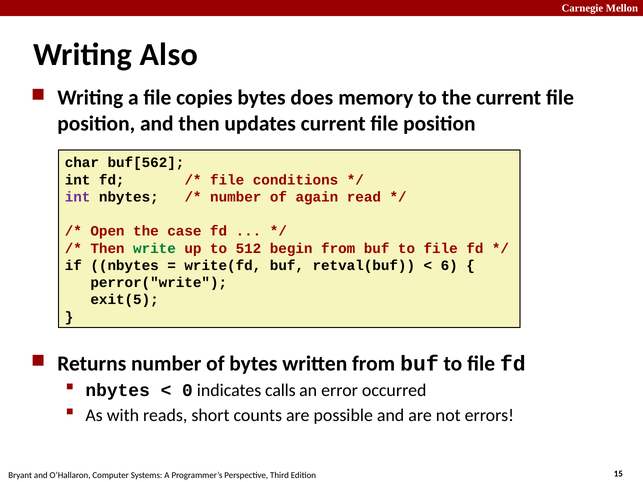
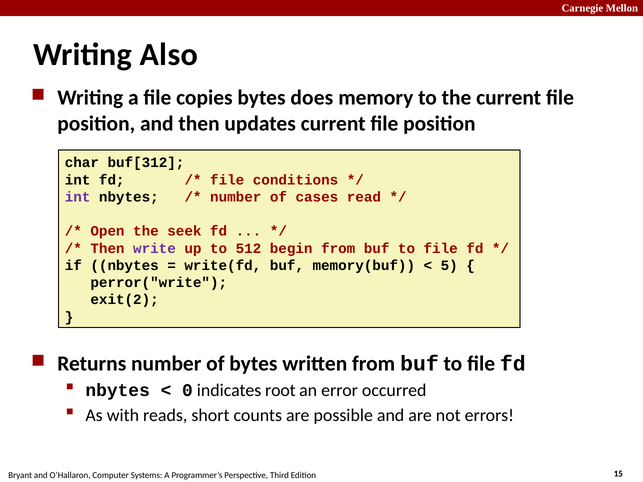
buf[562: buf[562 -> buf[312 (146, 163)
again: again -> cases (317, 197)
case: case -> seek (184, 231)
write colour: green -> purple (154, 248)
retval(buf: retval(buf -> memory(buf (364, 266)
6: 6 -> 5 (449, 266)
exit(5: exit(5 -> exit(2 (125, 300)
calls: calls -> root (280, 391)
